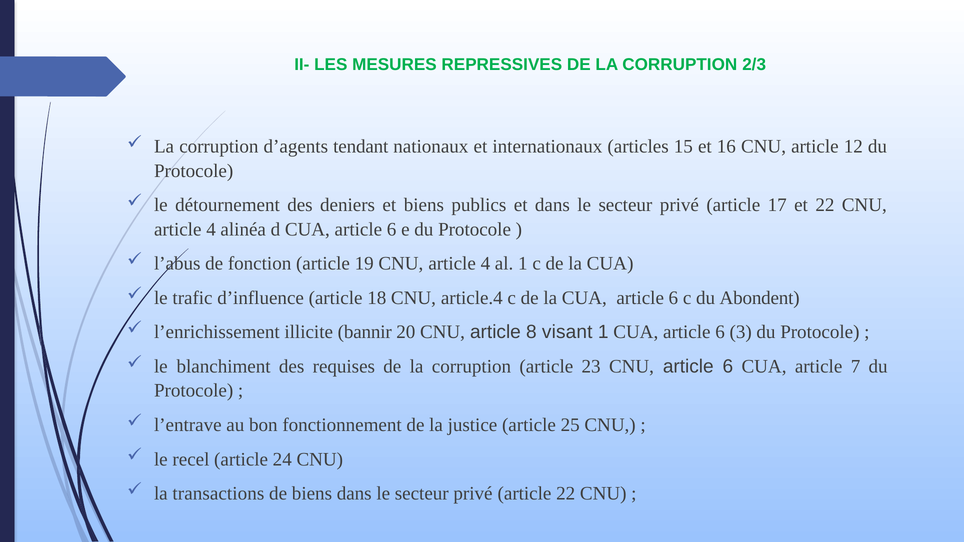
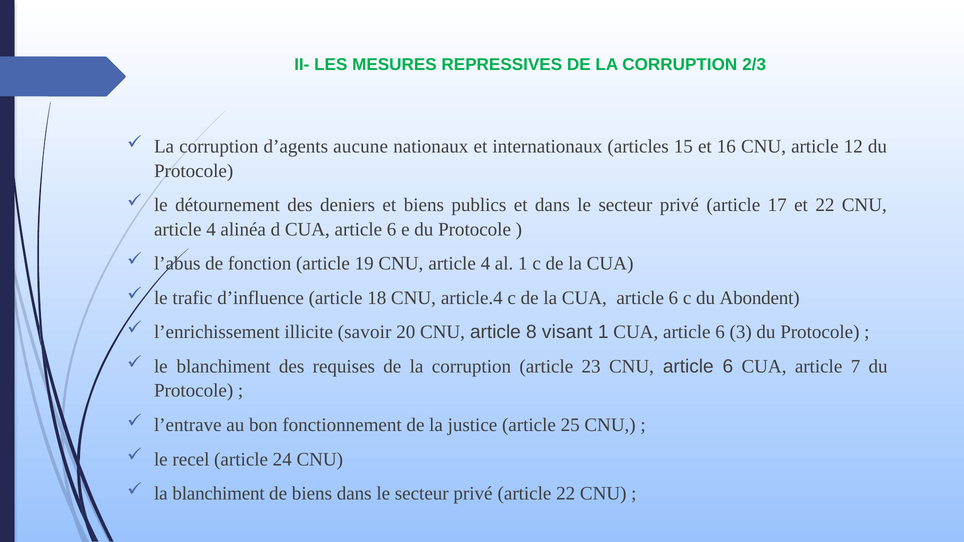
tendant: tendant -> aucune (361, 147)
bannir: bannir -> savoir (365, 332)
la transactions: transactions -> blanchiment (219, 494)
